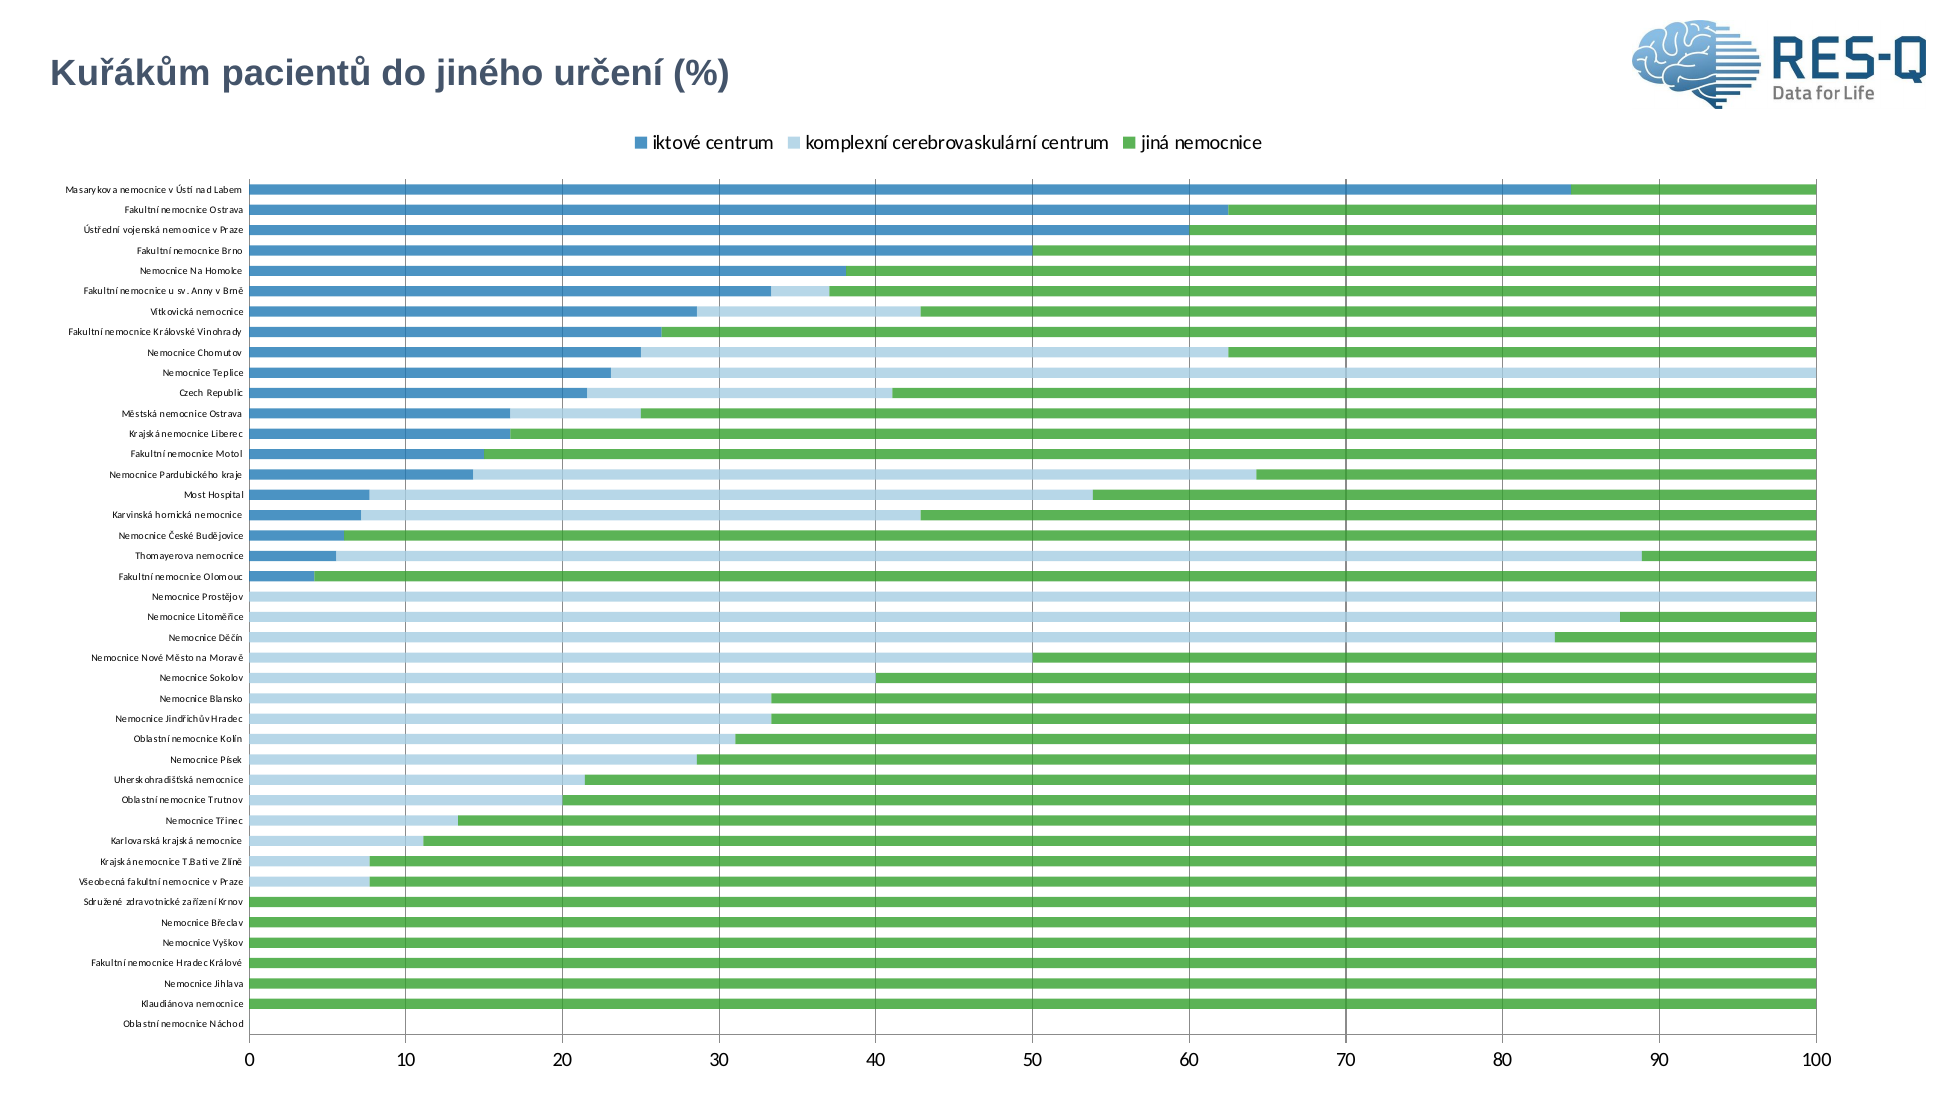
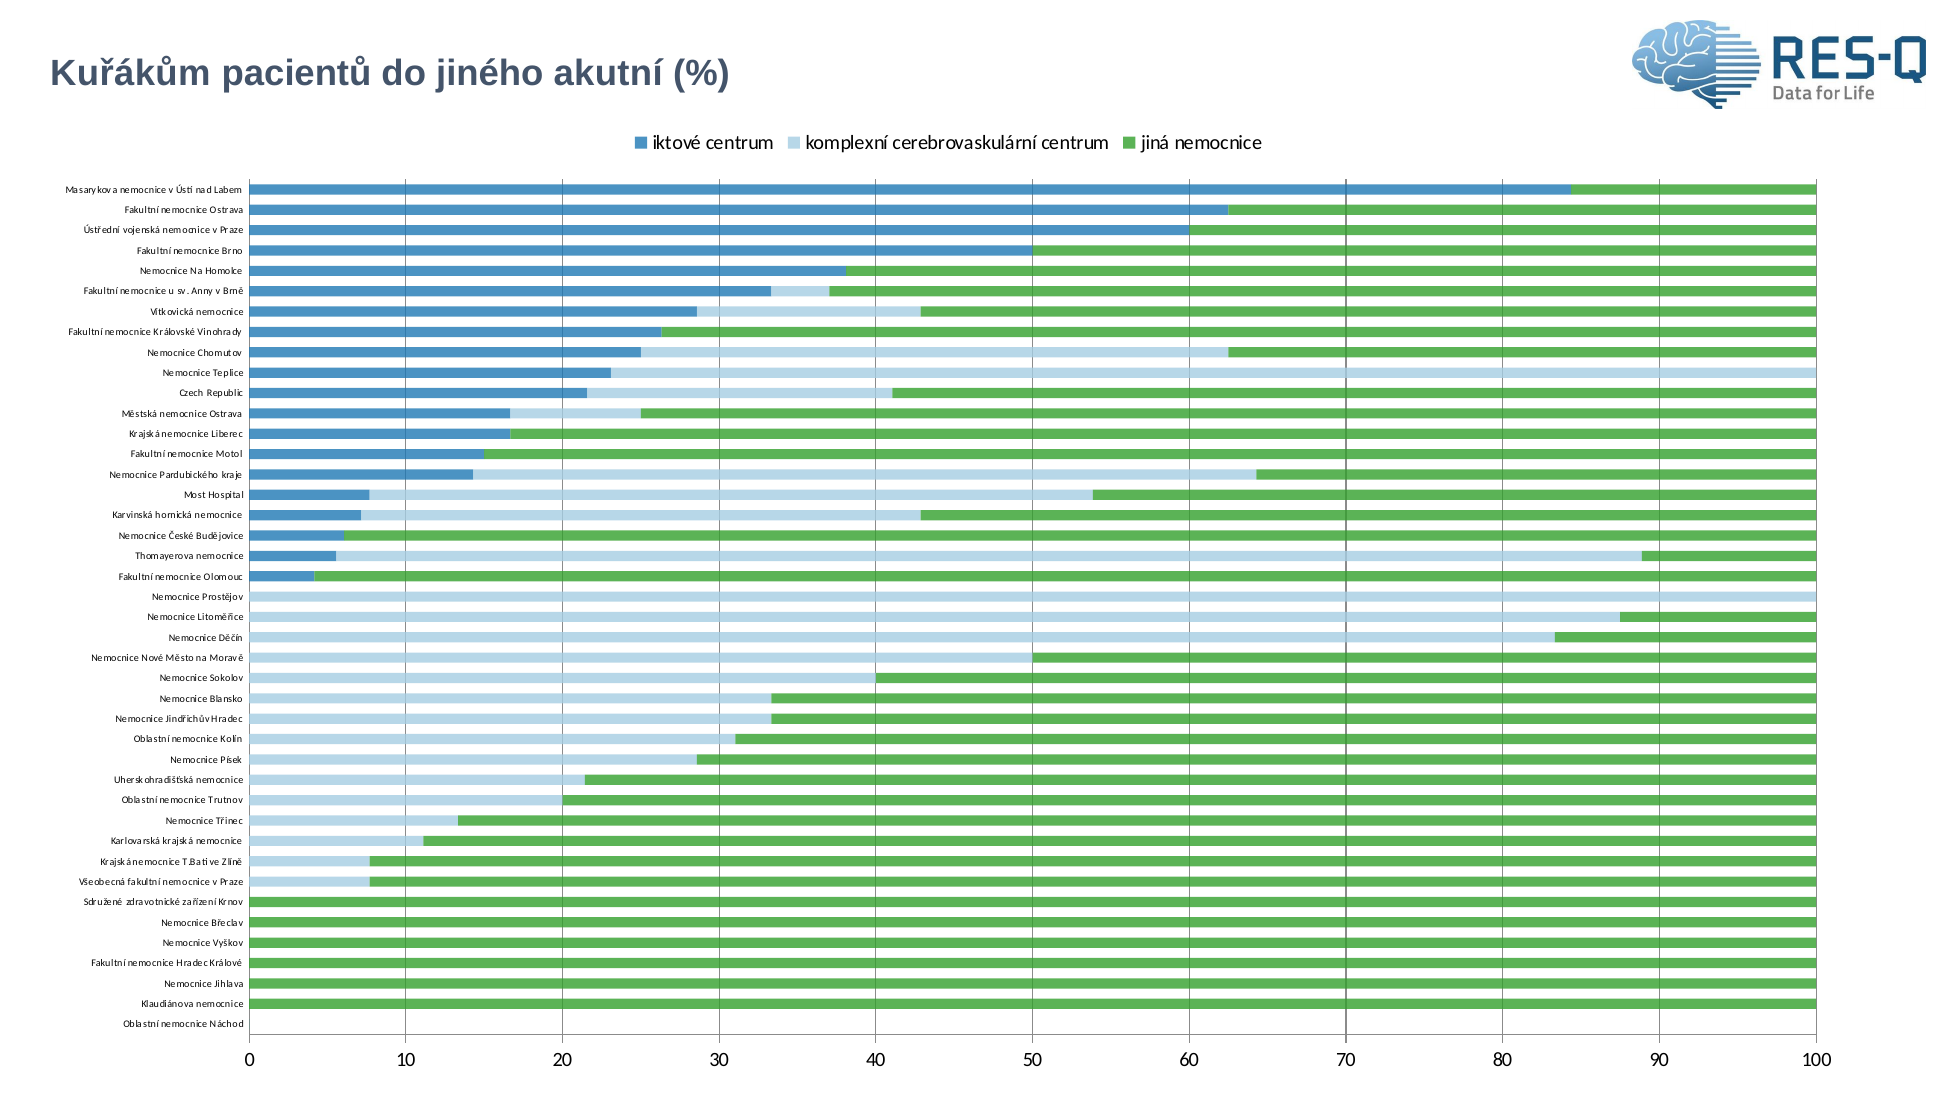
určení: určení -> akutní (608, 74)
